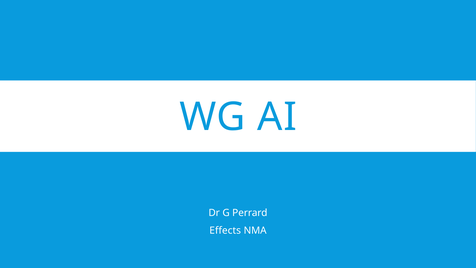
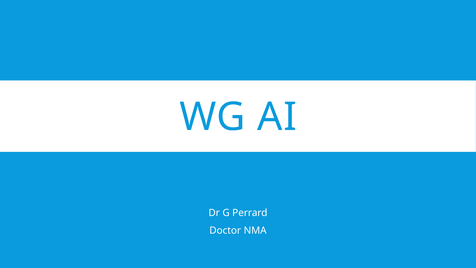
Effects: Effects -> Doctor (225, 230)
